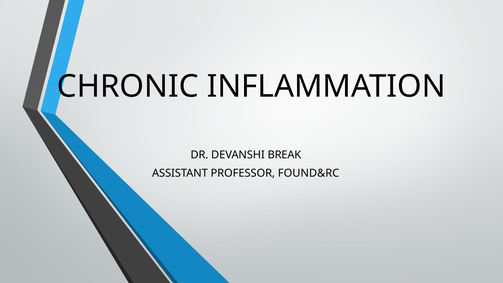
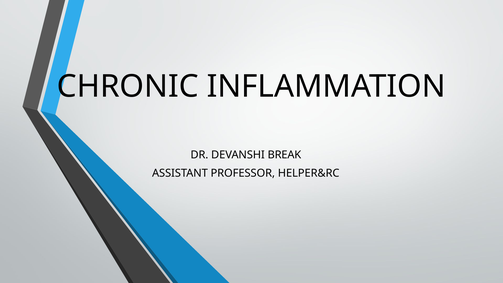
FOUND&RC: FOUND&RC -> HELPER&RC (309, 173)
